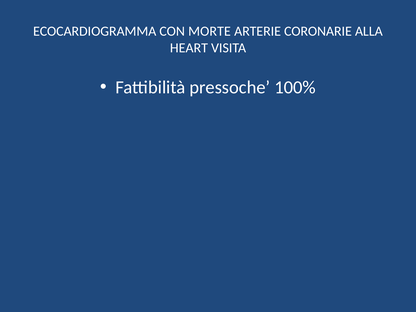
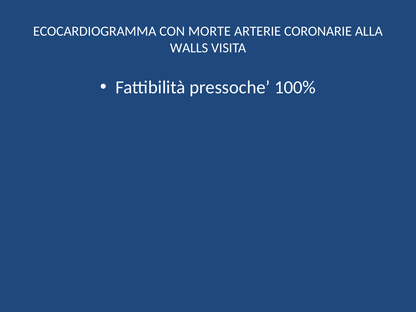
HEART: HEART -> WALLS (189, 48)
